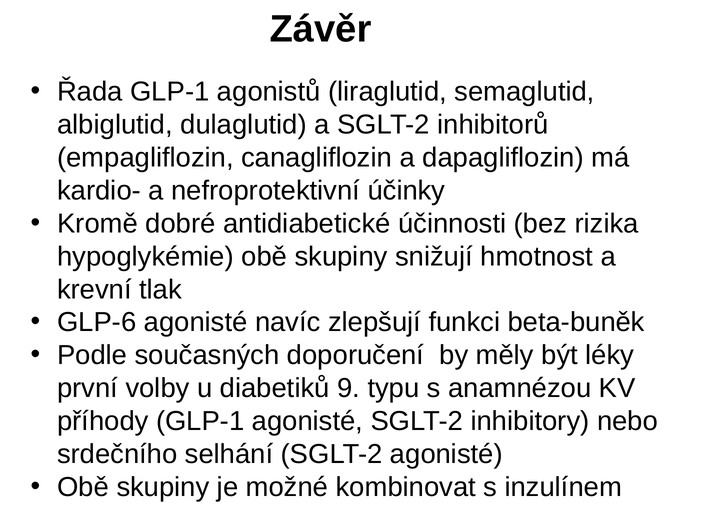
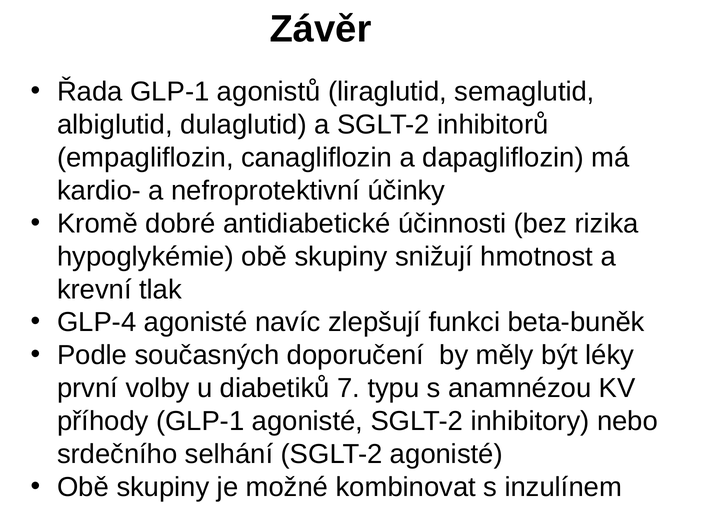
GLP-6: GLP-6 -> GLP-4 (97, 323)
9: 9 -> 7 (349, 389)
